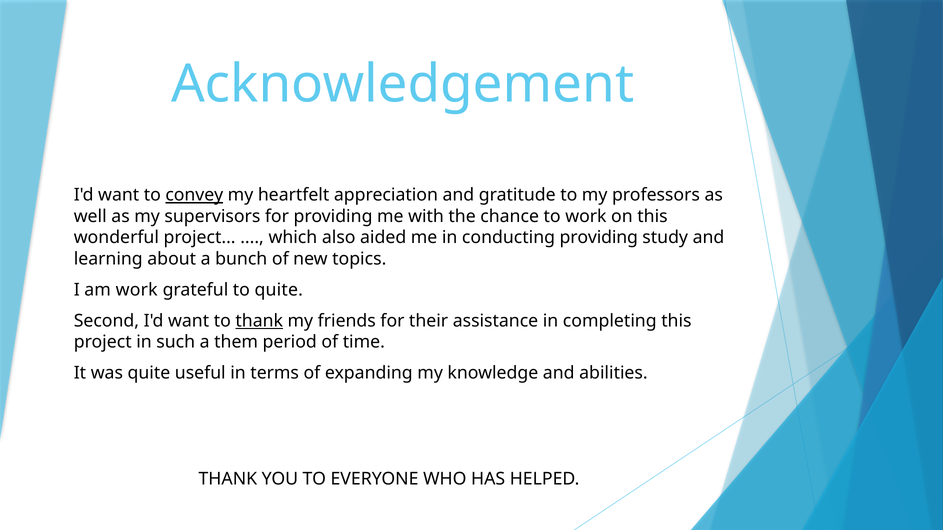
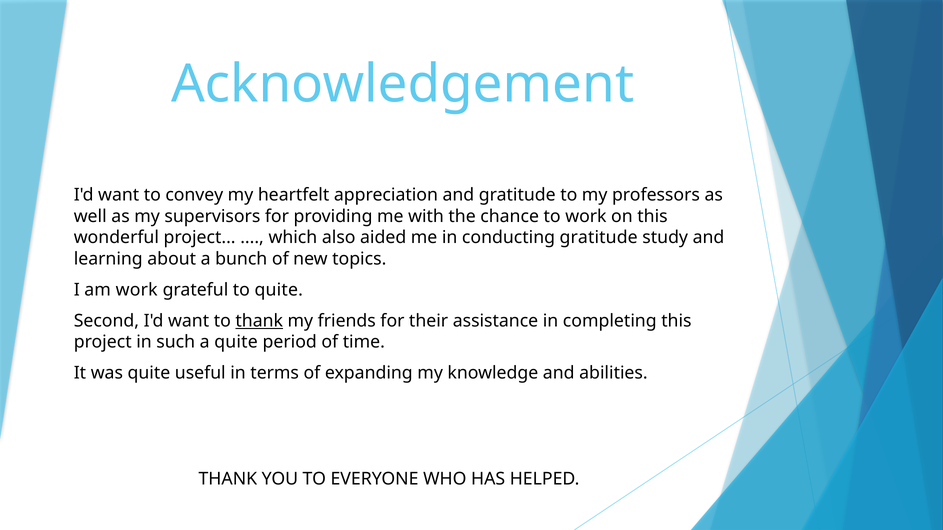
convey underline: present -> none (194, 195)
conducting providing: providing -> gratitude (599, 238)
a them: them -> quite (236, 342)
